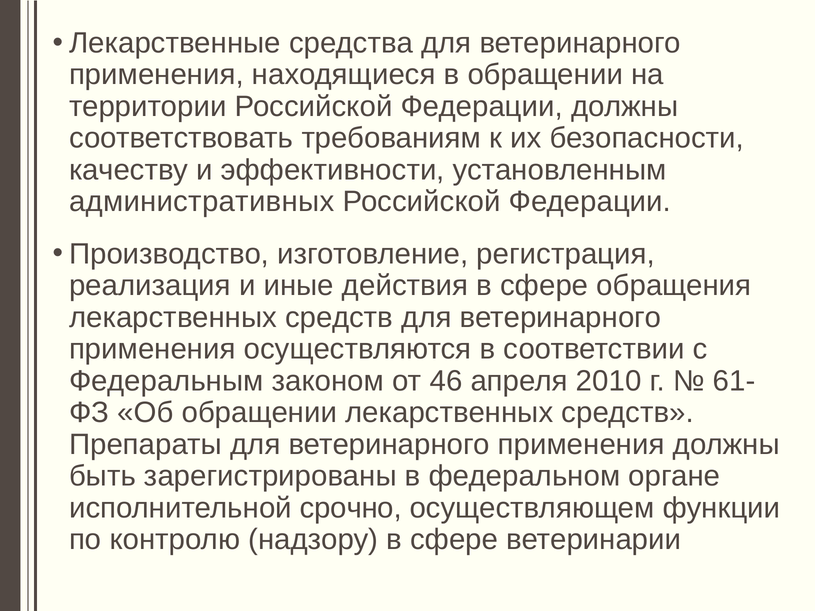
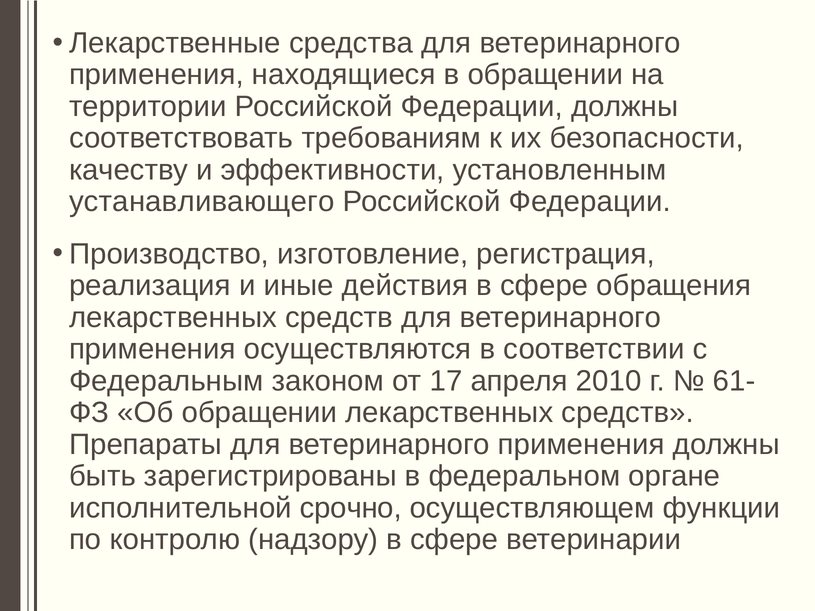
административных: административных -> устанавливающего (202, 202)
46: 46 -> 17 (446, 381)
